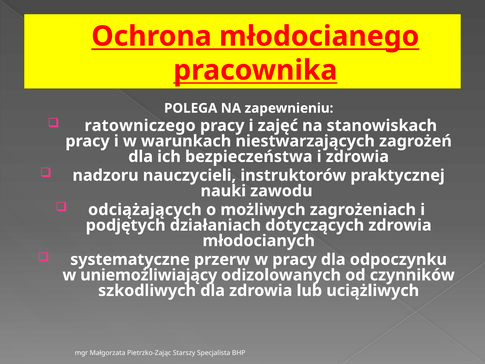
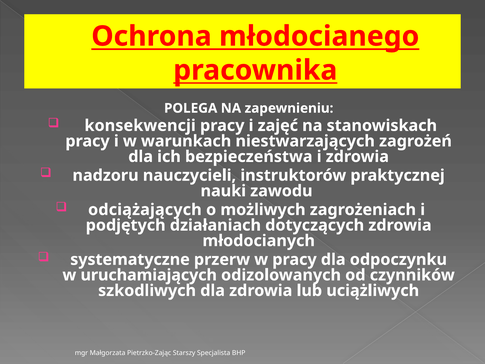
ratowniczego: ratowniczego -> konsekwencji (140, 125)
uniemożliwiający: uniemożliwiający -> uruchamiających (149, 275)
